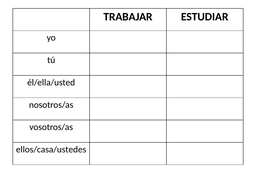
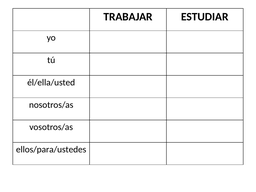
ellos/casa/ustedes: ellos/casa/ustedes -> ellos/para/ustedes (51, 149)
